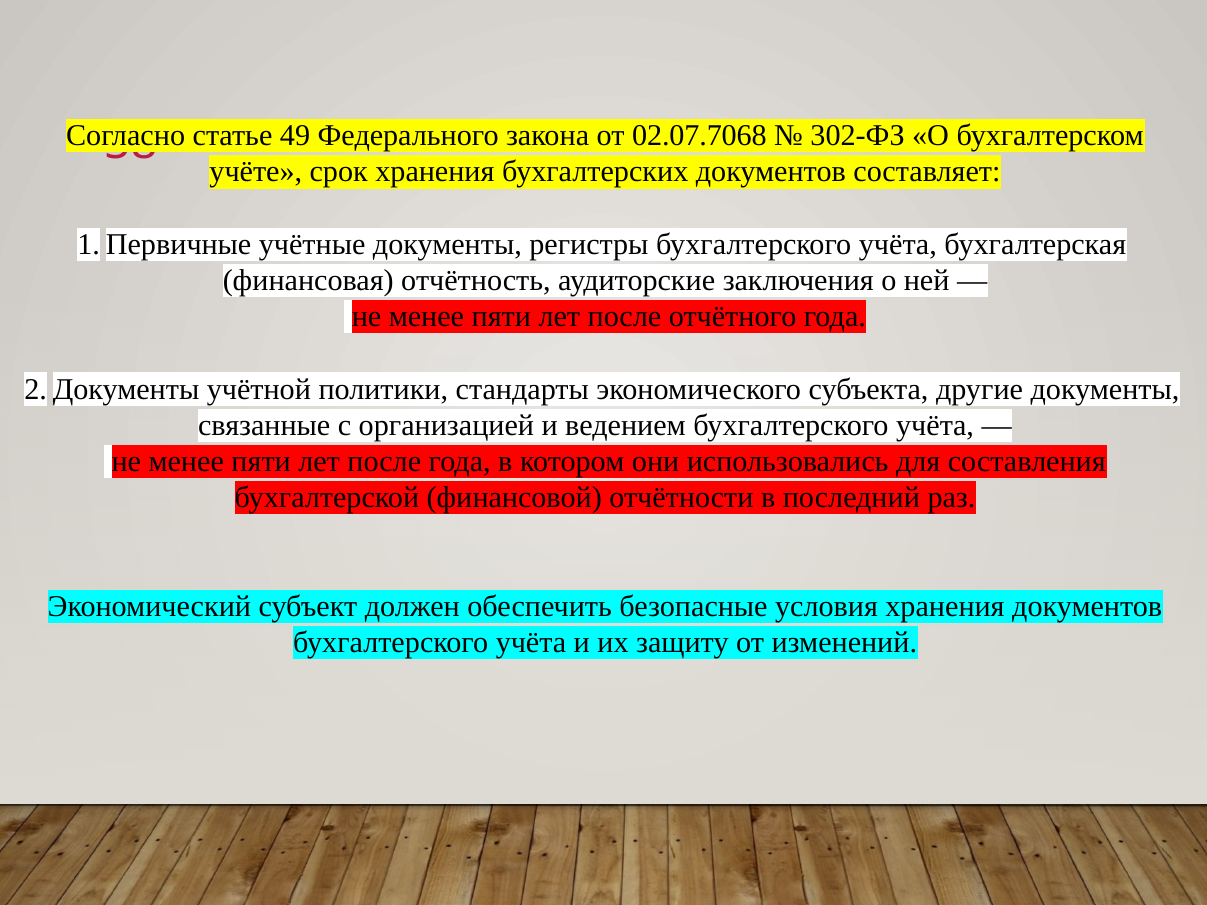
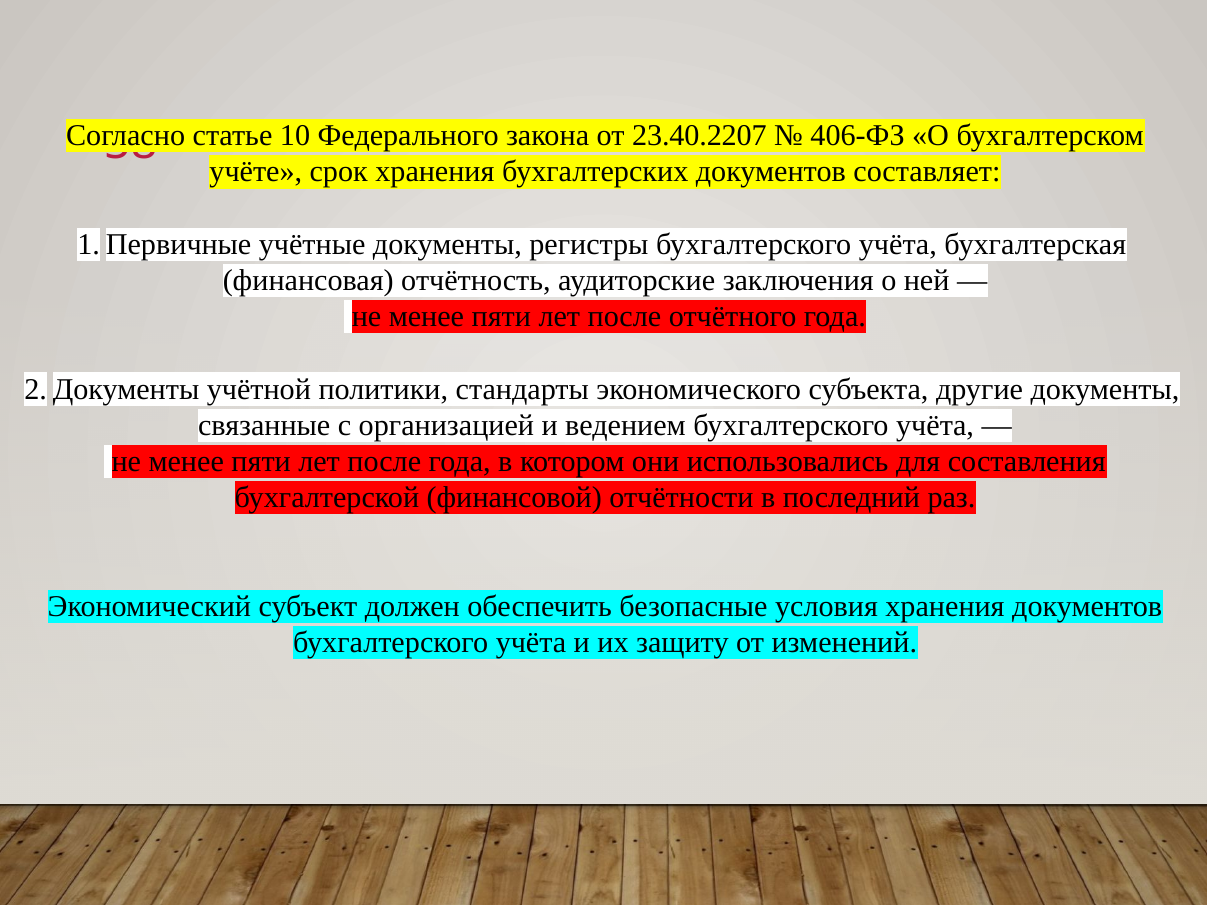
49: 49 -> 10 (295, 136)
02.07.7068: 02.07.7068 -> 23.40.2207 (699, 136)
302-ФЗ: 302-ФЗ -> 406-ФЗ (858, 136)
